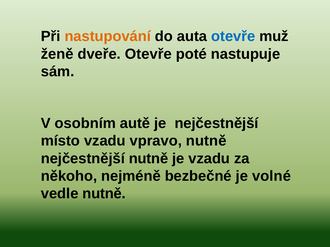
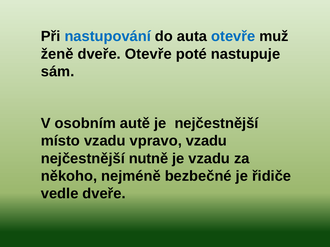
nastupování colour: orange -> blue (108, 36)
vpravo nutně: nutně -> vzadu (206, 141)
volné: volné -> řidiče (272, 176)
vedle nutně: nutně -> dveře (104, 194)
